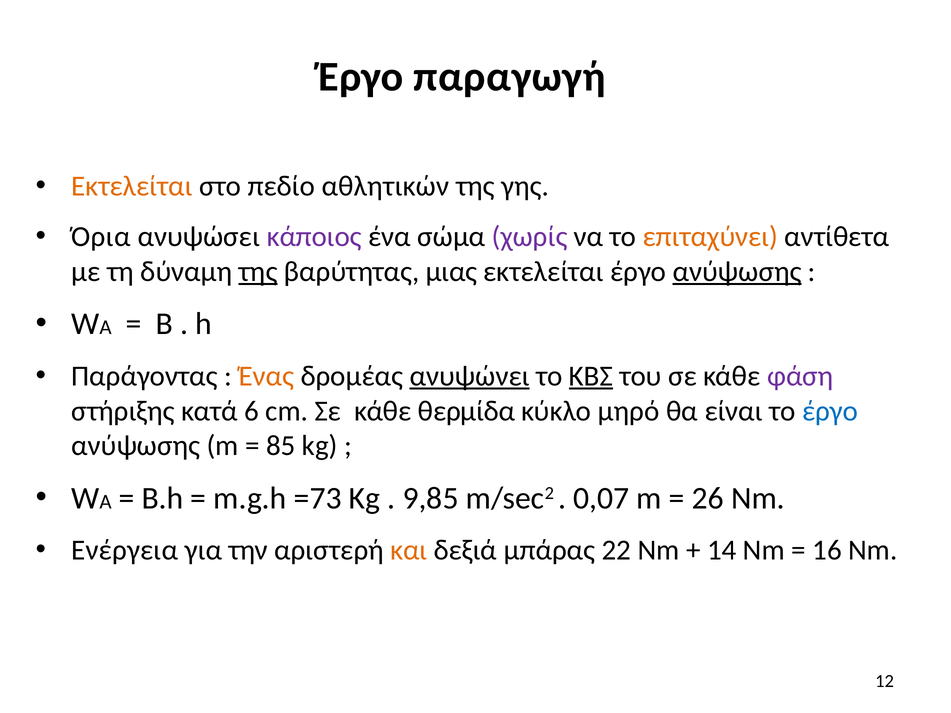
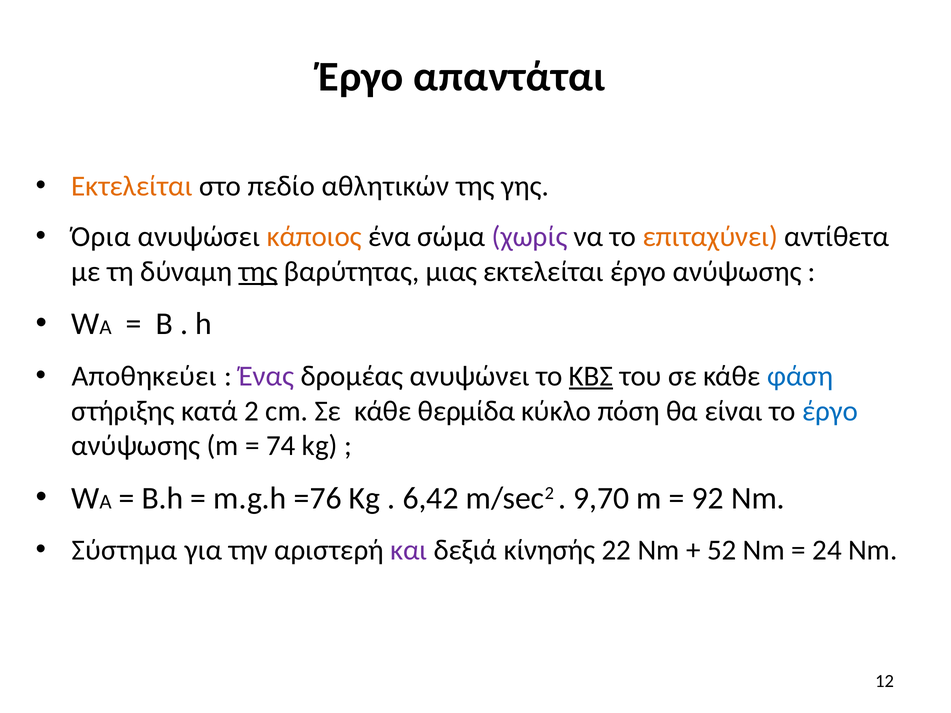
παραγωγή: παραγωγή -> απαντάται (509, 77)
κάποιος colour: purple -> orange (314, 237)
ανύψωσης underline: present -> none (737, 272)
Παράγοντας: Παράγοντας -> Αποθηκεύει (144, 376)
Ένας colour: orange -> purple (266, 376)
ανυψώνει underline: present -> none (470, 376)
φάση colour: purple -> blue (800, 376)
6: 6 -> 2 (251, 411)
μηρό: μηρό -> πόση (629, 411)
85: 85 -> 74 (281, 446)
=73: =73 -> =76 (318, 498)
9,85: 9,85 -> 6,42 (431, 498)
0,07: 0,07 -> 9,70 (601, 498)
26: 26 -> 92 (708, 498)
Ενέργεια: Ενέργεια -> Σύστημα (125, 551)
και colour: orange -> purple (409, 551)
μπάρας: μπάρας -> κίνησής (549, 551)
14: 14 -> 52 (722, 551)
16: 16 -> 24 (827, 551)
